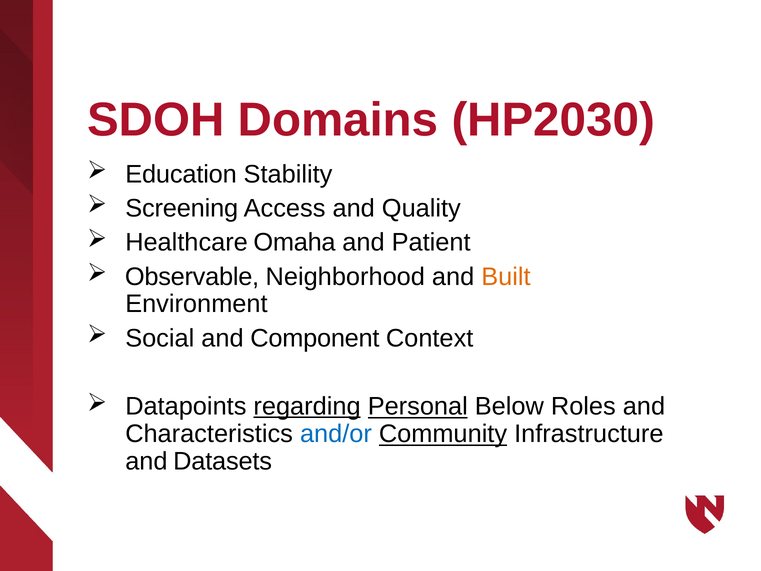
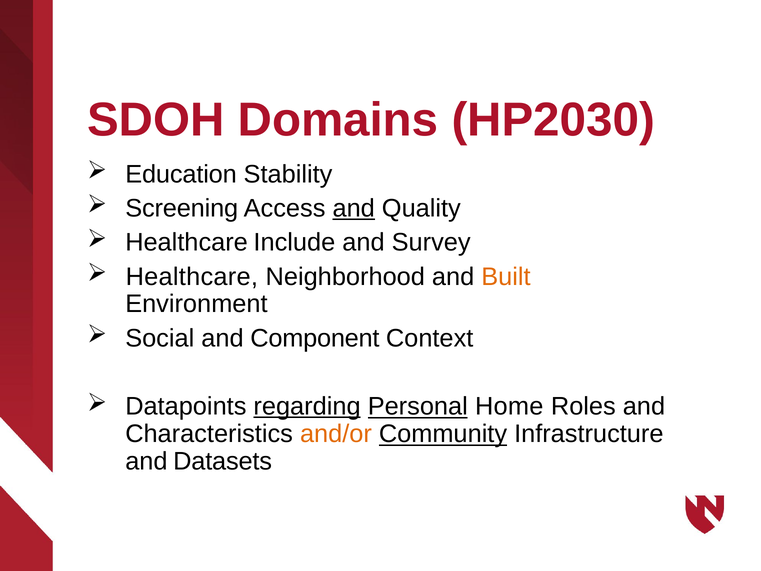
and underline: none -> present (354, 208)
Omaha: Omaha -> Include (294, 242)
Patient: Patient -> Survey (431, 242)
Observable: Observable -> Healthcare (192, 277)
Below: Below -> Home (509, 406)
and/or colour: blue -> orange (336, 434)
